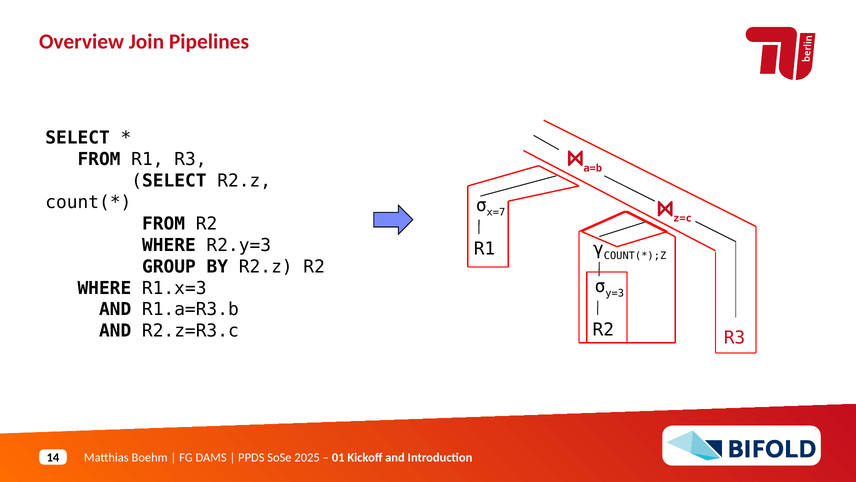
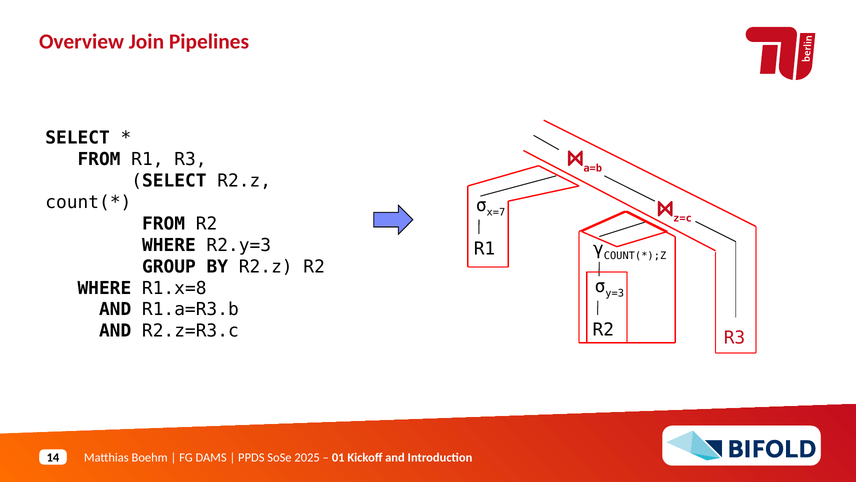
R1.x=3: R1.x=3 -> R1.x=8 (174, 288)
